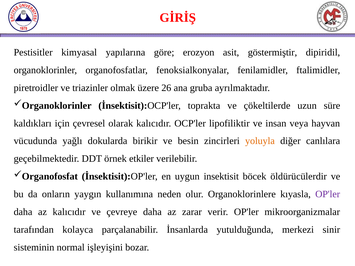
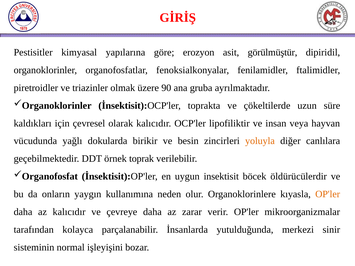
göstermiştir: göstermiştir -> görülmüştür (273, 52)
26: 26 -> 90 (166, 88)
etkiler: etkiler -> toprak (142, 159)
OP'ler colour: purple -> orange (328, 194)
